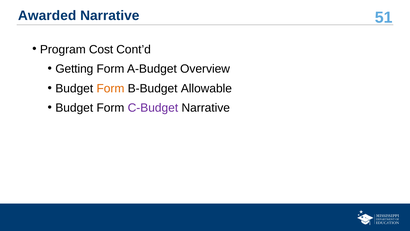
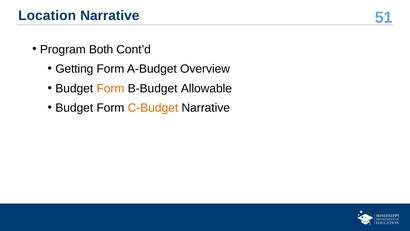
Awarded: Awarded -> Location (47, 16)
Cost: Cost -> Both (101, 49)
C-Budget colour: purple -> orange (153, 108)
